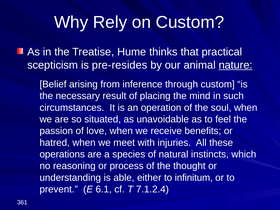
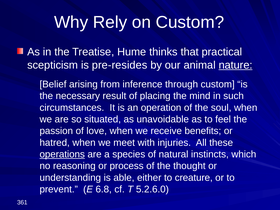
operations underline: none -> present (62, 154)
infinitum: infinitum -> creature (194, 178)
6.1: 6.1 -> 6.8 (104, 189)
7.1.2.4: 7.1.2.4 -> 5.2.6.0 (152, 189)
